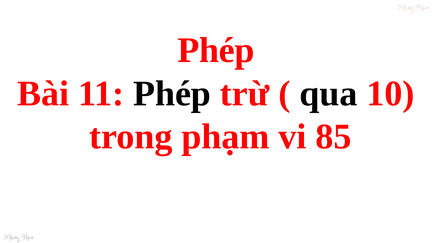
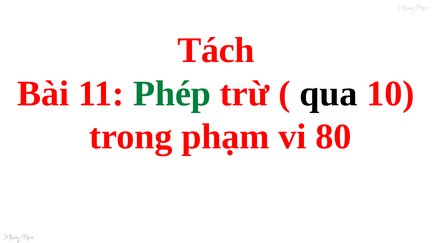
Phép: Phép -> Tách (216, 50)
Phép colour: black -> green (172, 93)
85: 85 -> 80 (334, 137)
